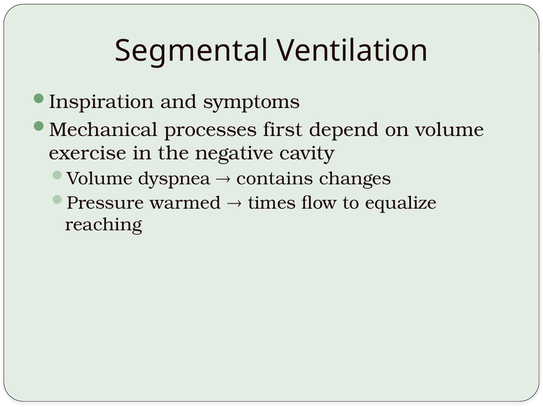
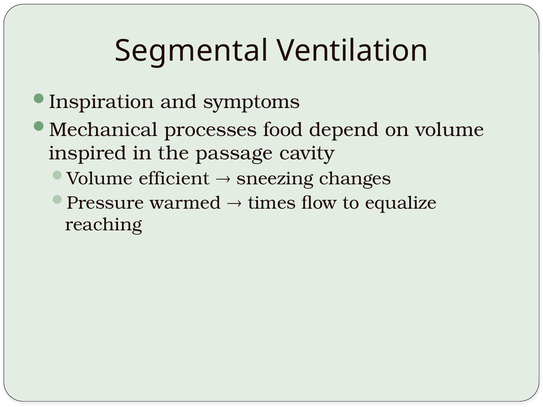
first: first -> food (283, 130)
exercise: exercise -> inspired (88, 153)
negative: negative -> passage (234, 153)
dyspnea: dyspnea -> efficient (174, 179)
contains: contains -> sneezing (275, 179)
